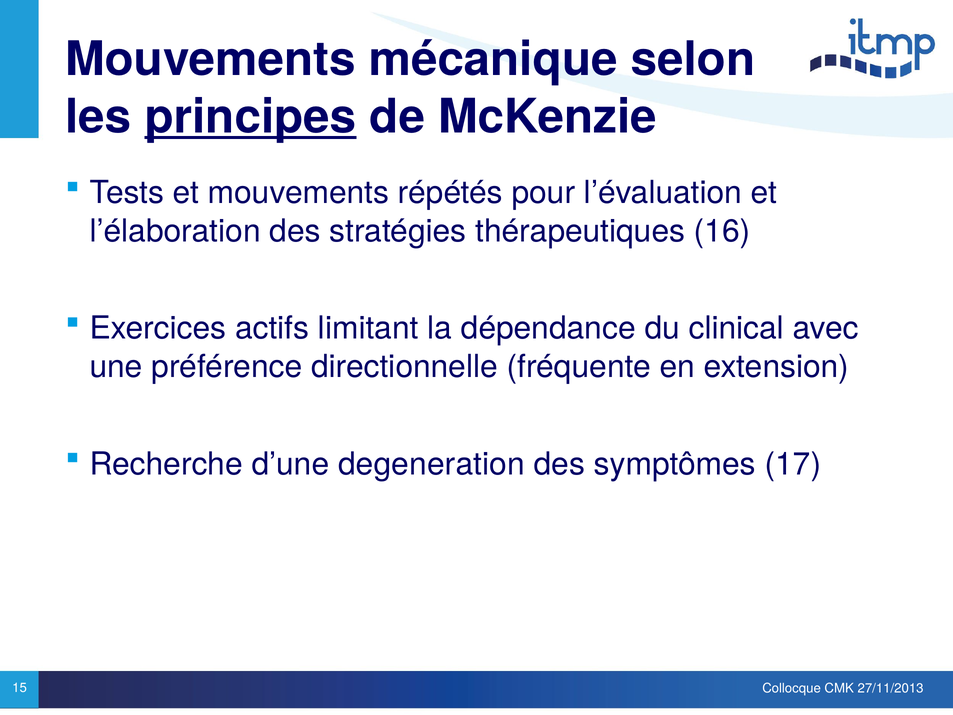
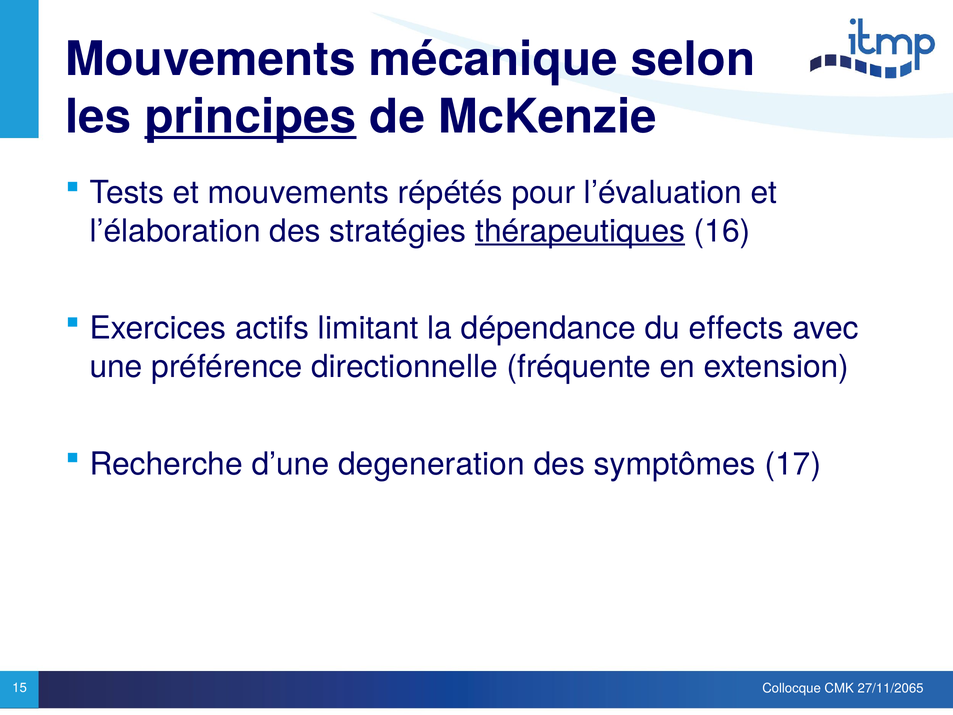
thérapeutiques underline: none -> present (580, 231)
clinical: clinical -> effects (736, 328)
27/11/2013: 27/11/2013 -> 27/11/2065 (891, 688)
